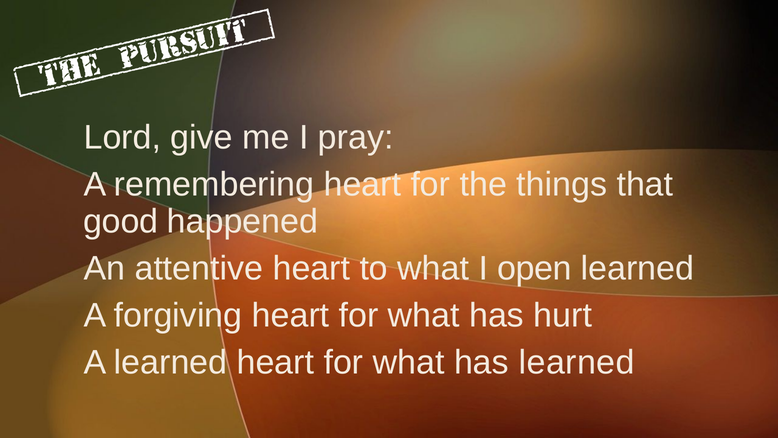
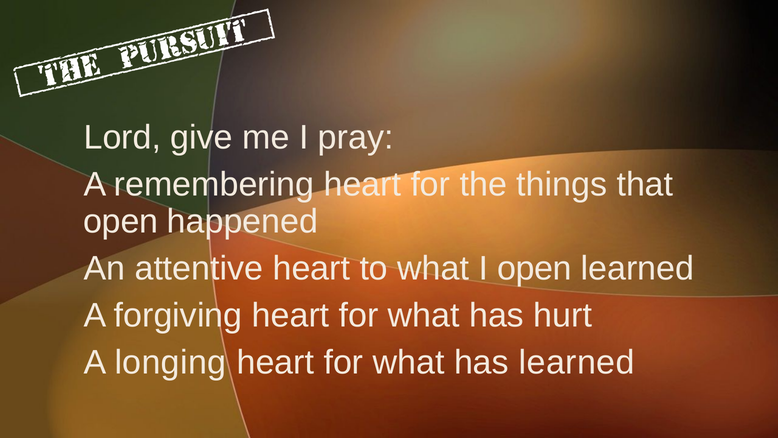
good: good -> open (121, 221)
A learned: learned -> longing (170, 362)
